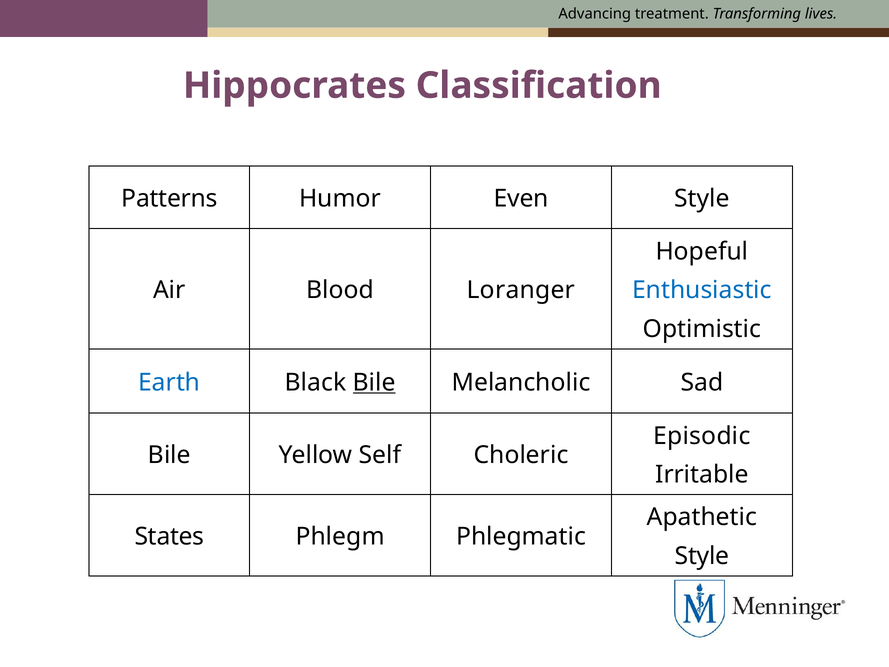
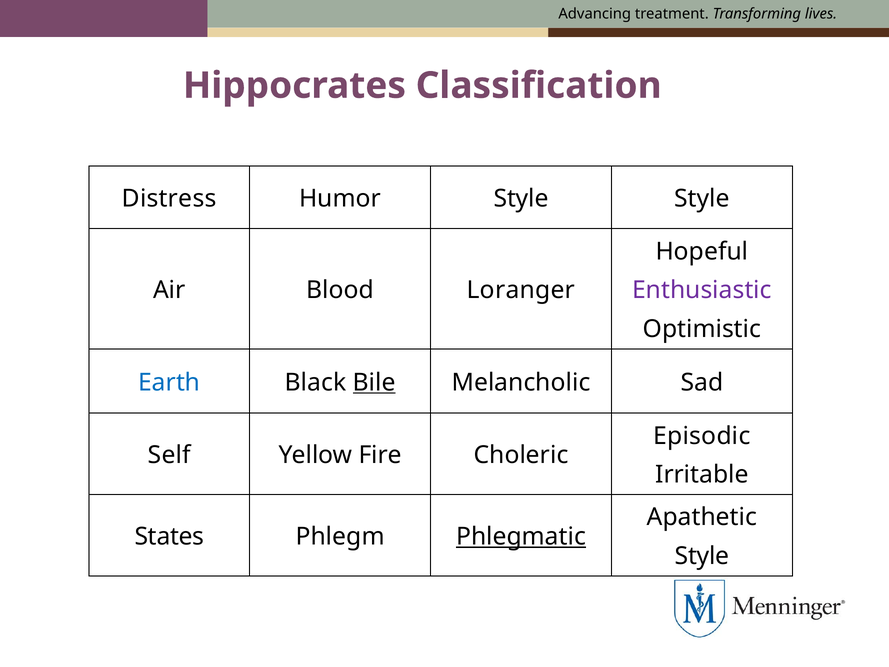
Patterns: Patterns -> Distress (169, 199)
Humor Even: Even -> Style (521, 199)
Enthusiastic colour: blue -> purple (702, 290)
Bile: Bile -> Self (169, 455)
Self: Self -> Fire (380, 455)
Phlegmatic underline: none -> present (521, 536)
